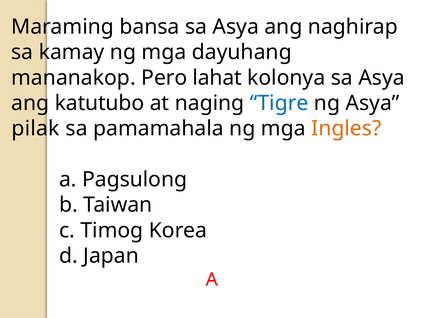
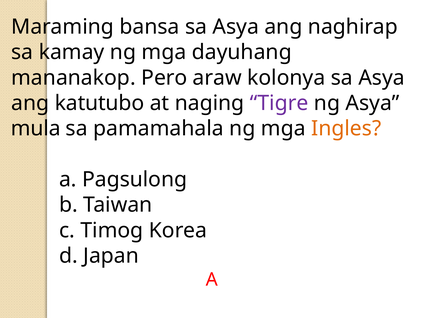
lahat: lahat -> araw (217, 78)
Tigre colour: blue -> purple (279, 103)
pilak: pilak -> mula (36, 129)
